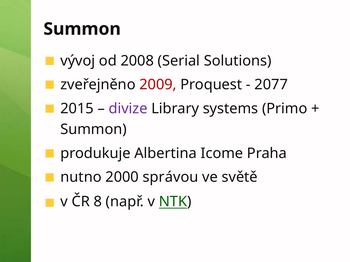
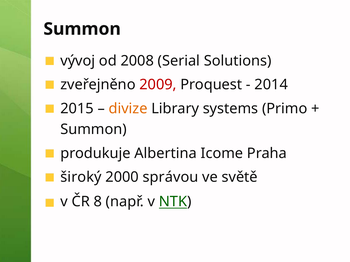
2077: 2077 -> 2014 (271, 85)
divize colour: purple -> orange (128, 109)
nutno: nutno -> široký (81, 178)
